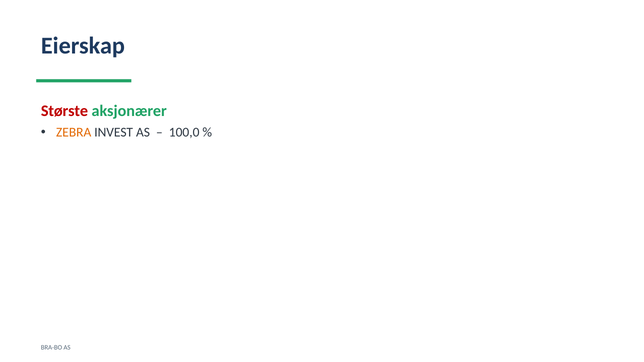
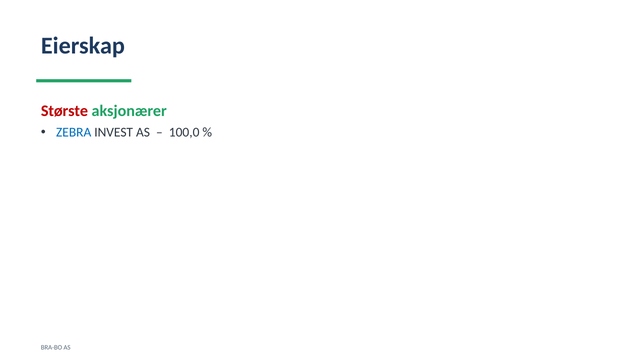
ZEBRA colour: orange -> blue (74, 132)
